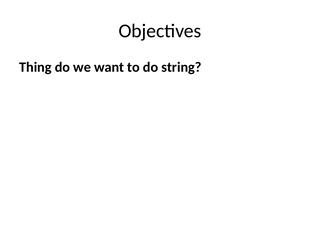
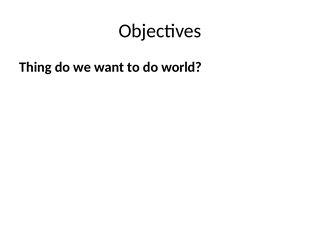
string: string -> world (182, 67)
